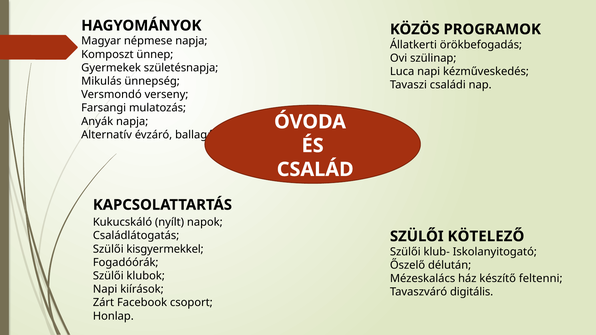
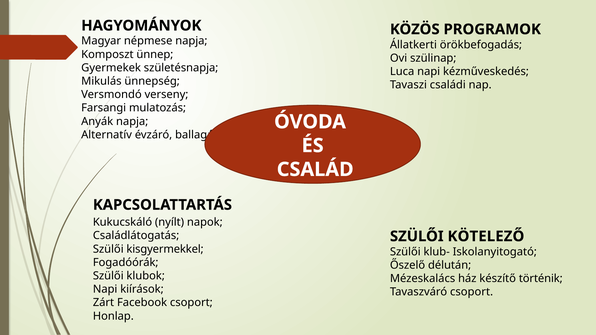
feltenni: feltenni -> történik (541, 279)
Tavaszváró digitális: digitális -> csoport (472, 292)
